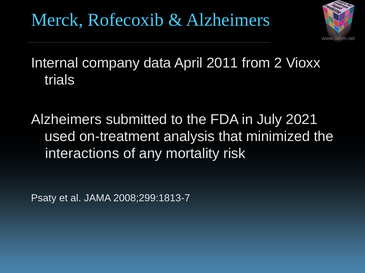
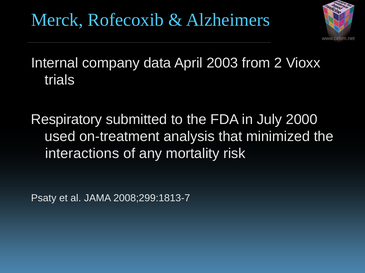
2011: 2011 -> 2003 (222, 63)
Alzheimers: Alzheimers -> Respiratory (66, 120)
2021: 2021 -> 2000 (302, 120)
